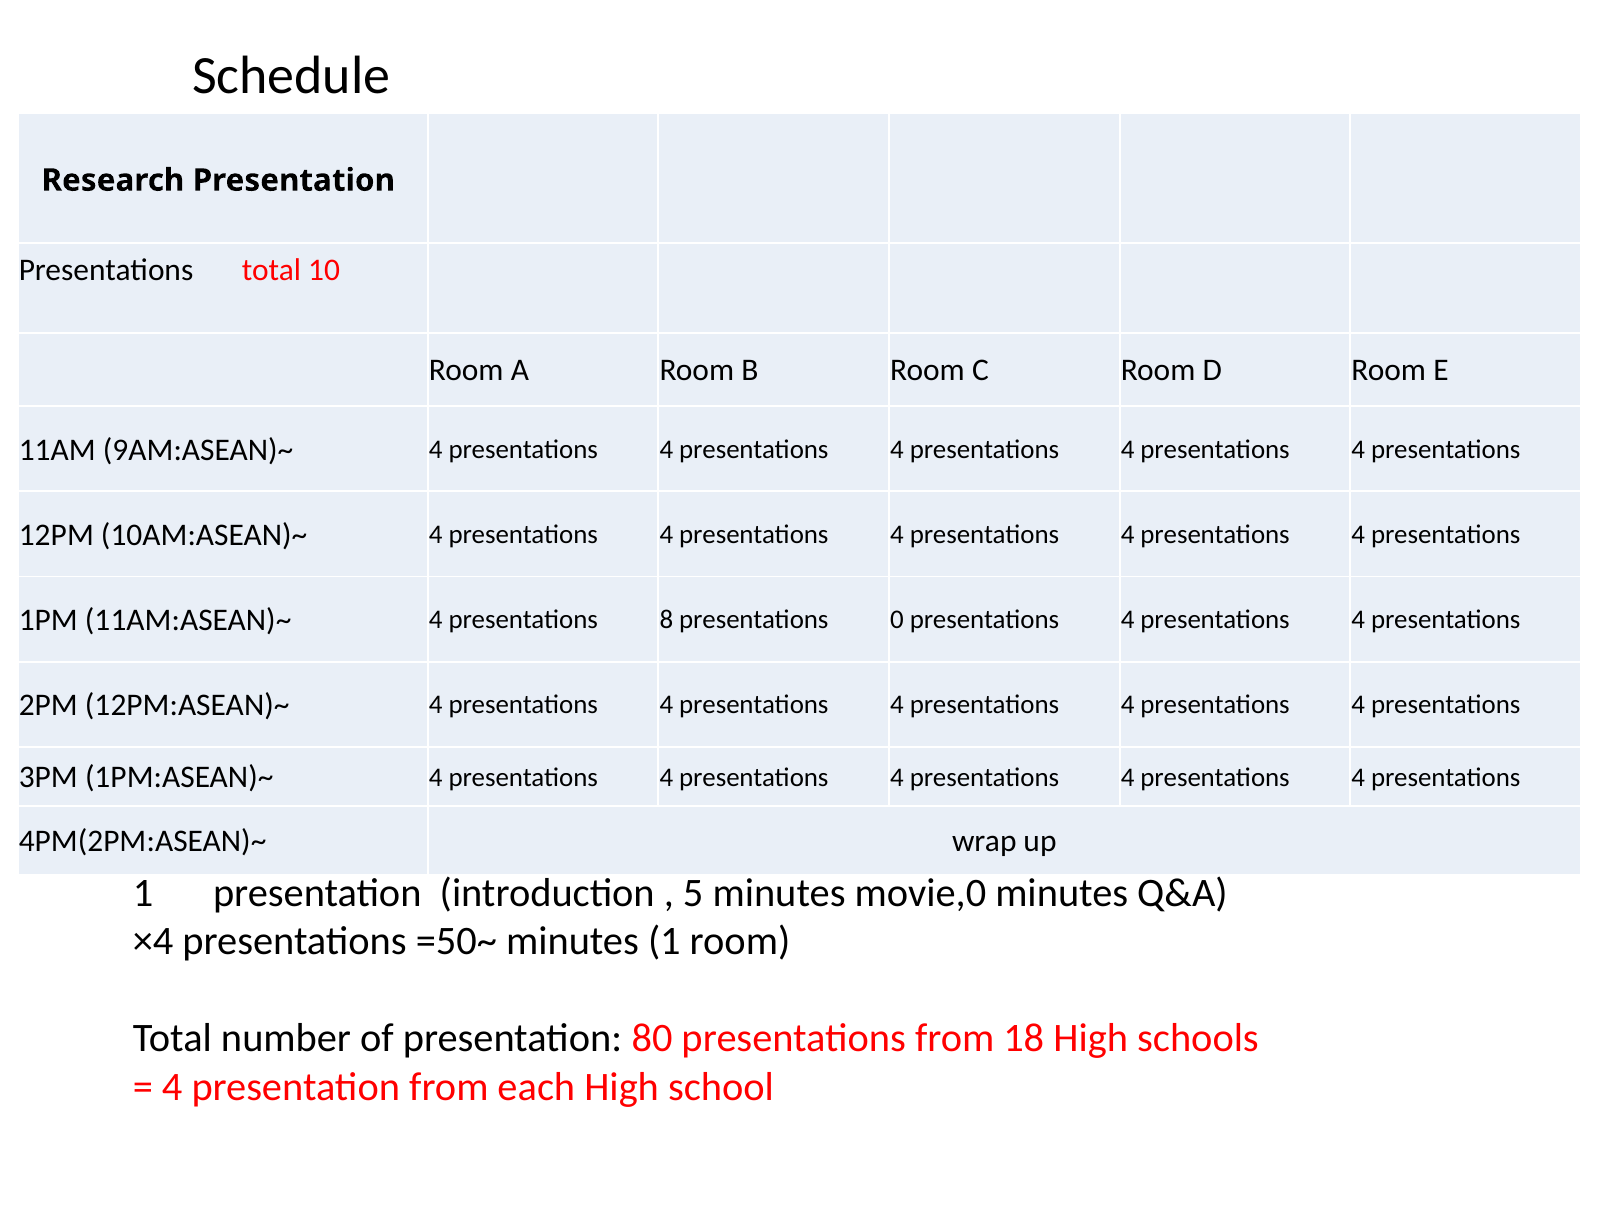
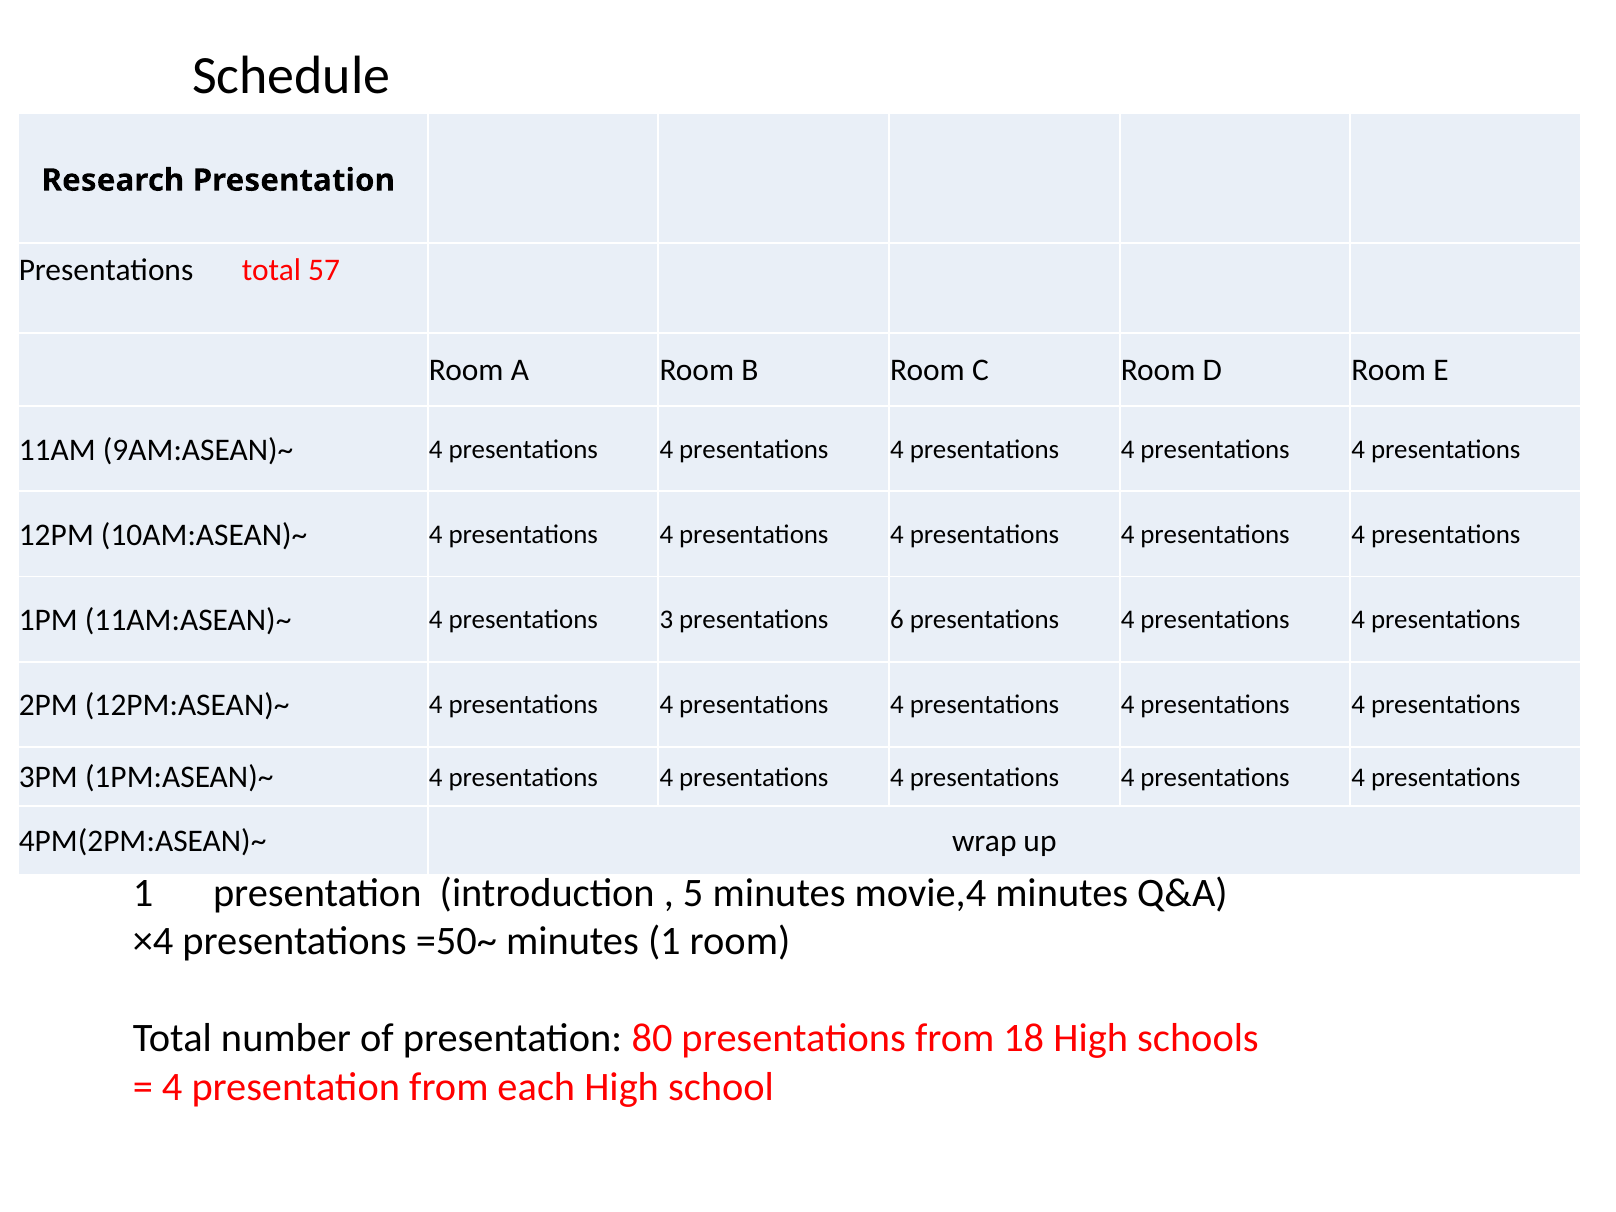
10: 10 -> 57 (324, 270)
8: 8 -> 3 (666, 620)
0: 0 -> 6 (897, 620)
movie,0: movie,0 -> movie,4 (920, 893)
